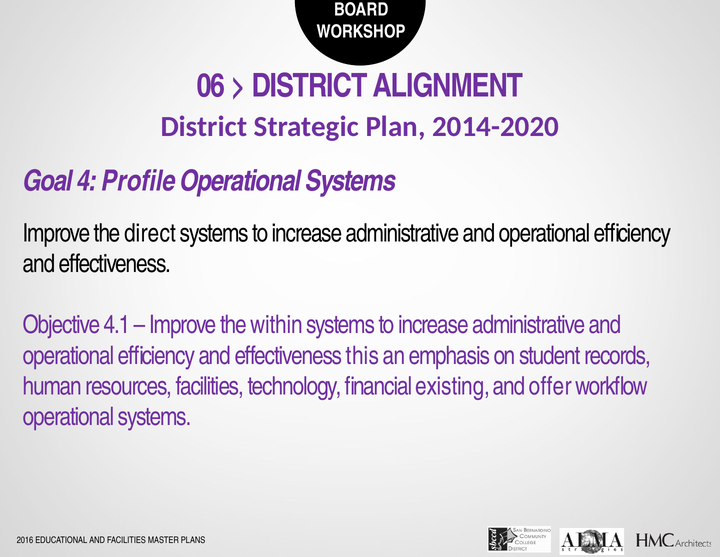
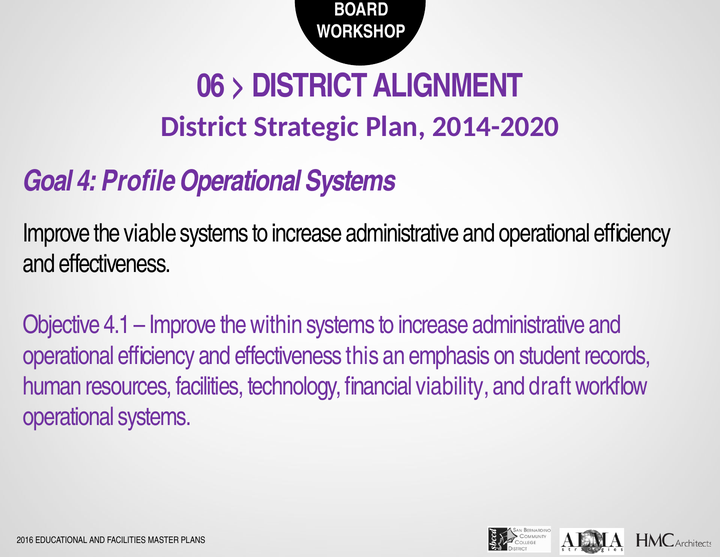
direct: direct -> viable (150, 233)
existing: existing -> viability (453, 386)
offer: offer -> draft (550, 386)
